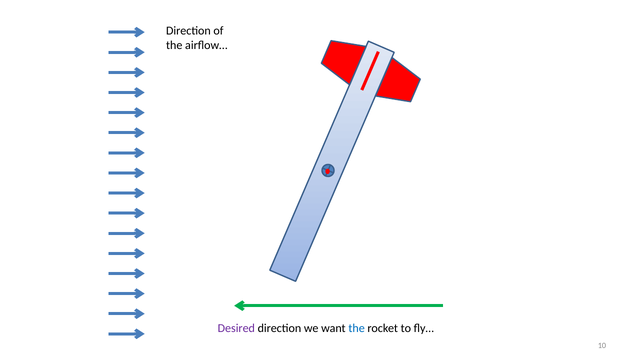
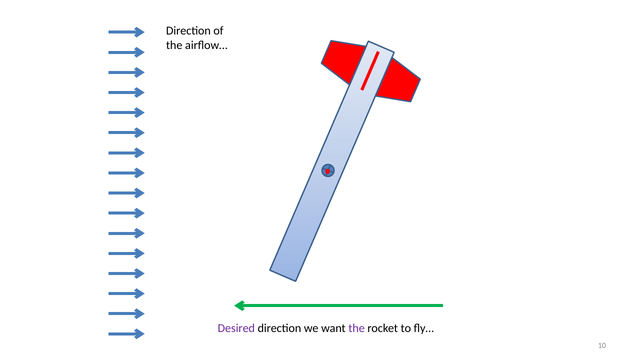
the colour: blue -> purple (357, 328)
